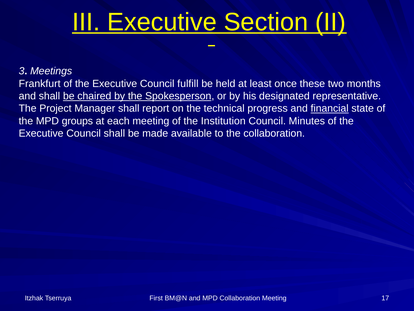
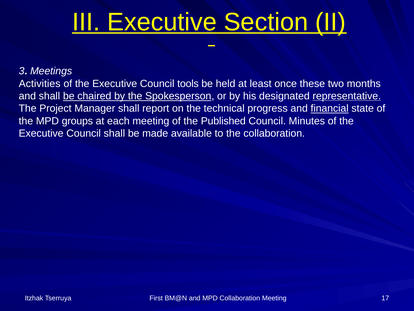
Frankfurt: Frankfurt -> Activities (40, 83)
fulfill: fulfill -> tools (188, 83)
representative underline: none -> present (347, 96)
Institution: Institution -> Published (223, 121)
